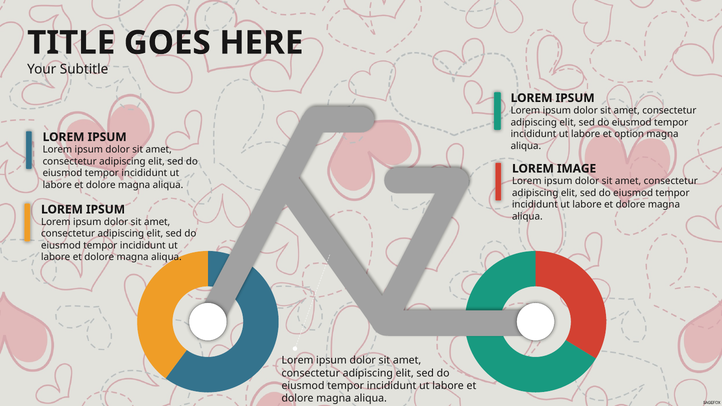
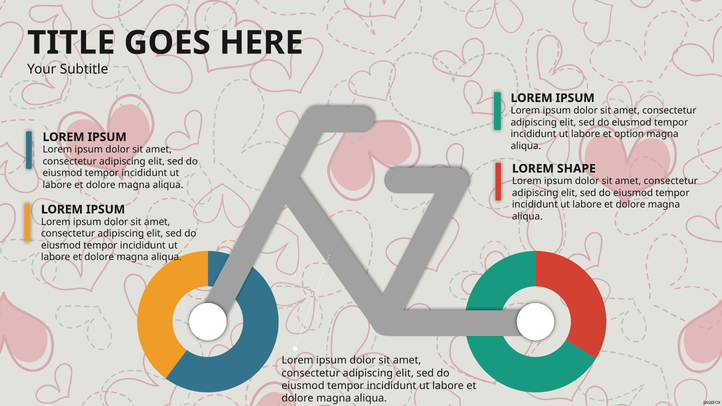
IMAGE: IMAGE -> SHAPE (576, 169)
